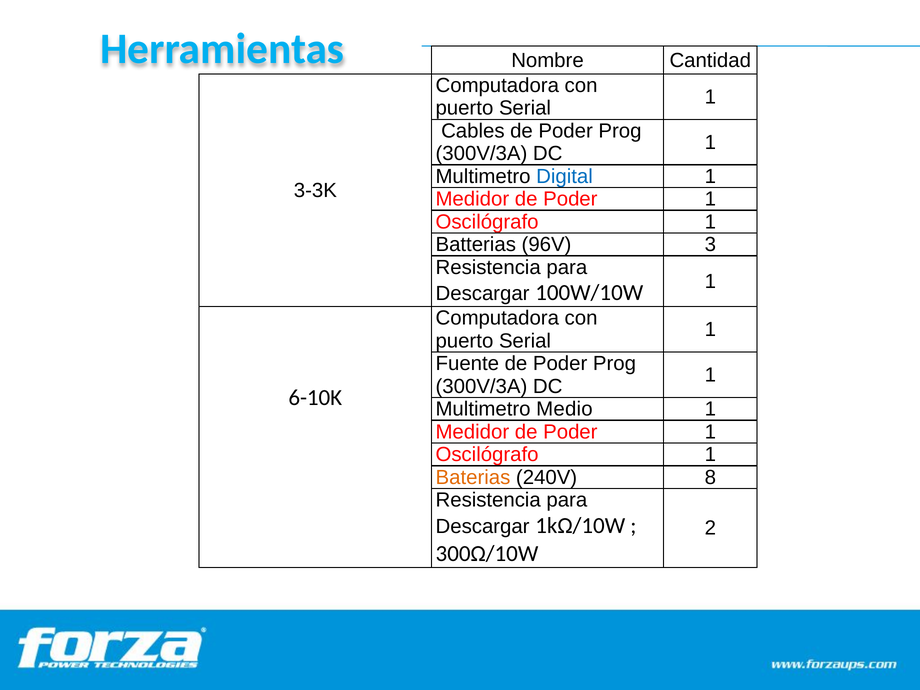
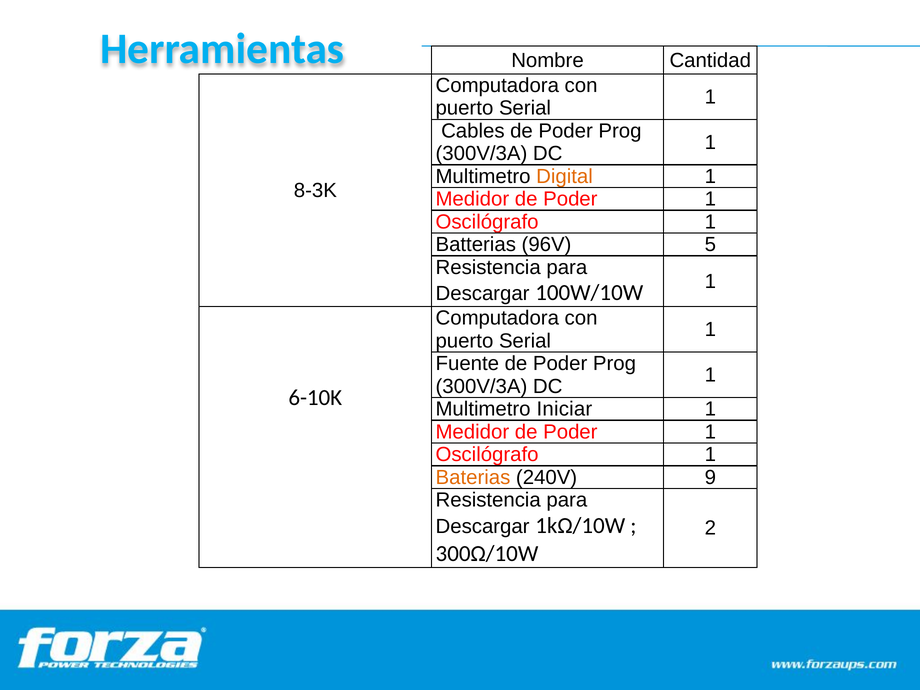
Digital colour: blue -> orange (565, 176)
3-3K: 3-3K -> 8-3K (315, 191)
3: 3 -> 5 (710, 245)
Medio: Medio -> Iniciar (564, 409)
8: 8 -> 9 (710, 477)
